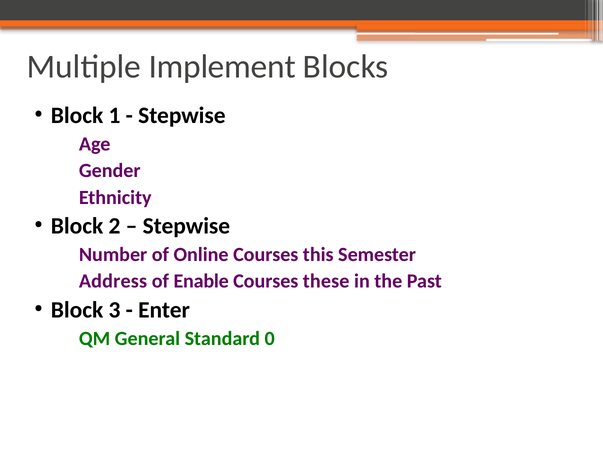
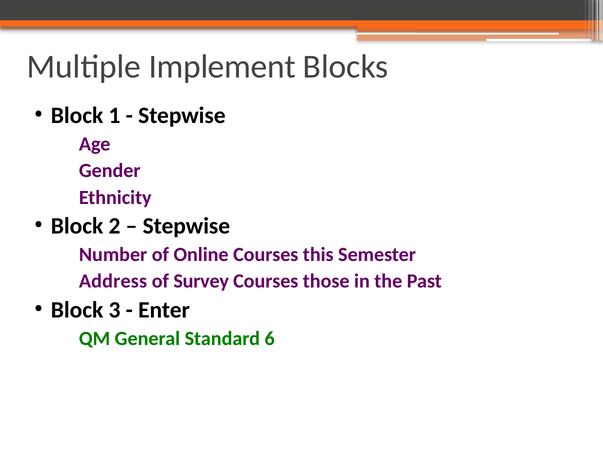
Enable: Enable -> Survey (201, 281)
these: these -> those (326, 281)
0: 0 -> 6 (270, 339)
